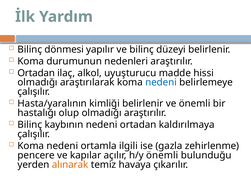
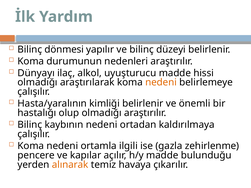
Ortadan: Ortadan -> Dünyayı (36, 73)
nedeni colour: blue -> orange (161, 82)
h/y önemli: önemli -> madde (162, 155)
